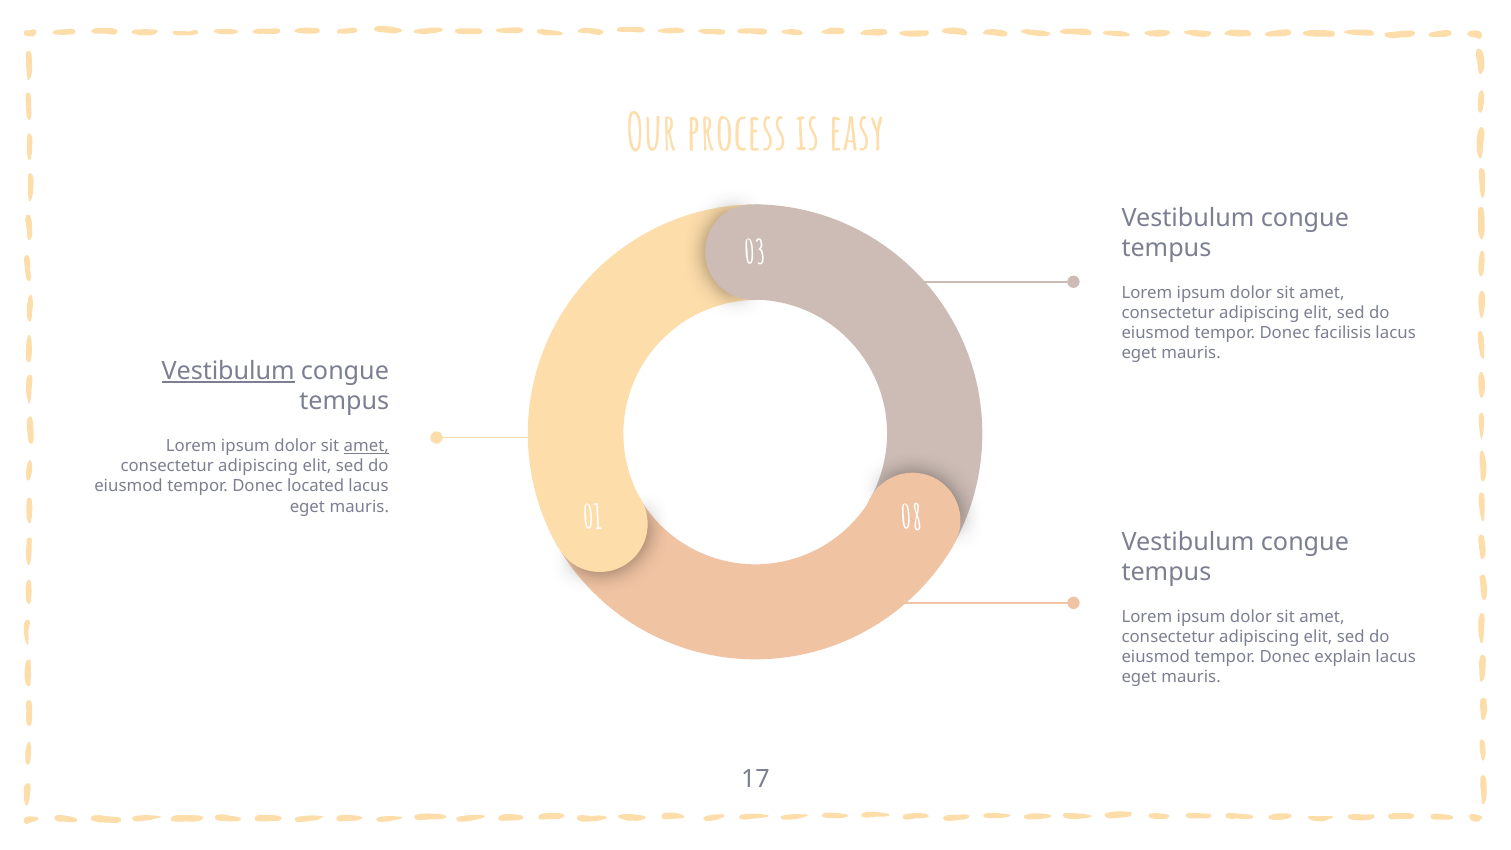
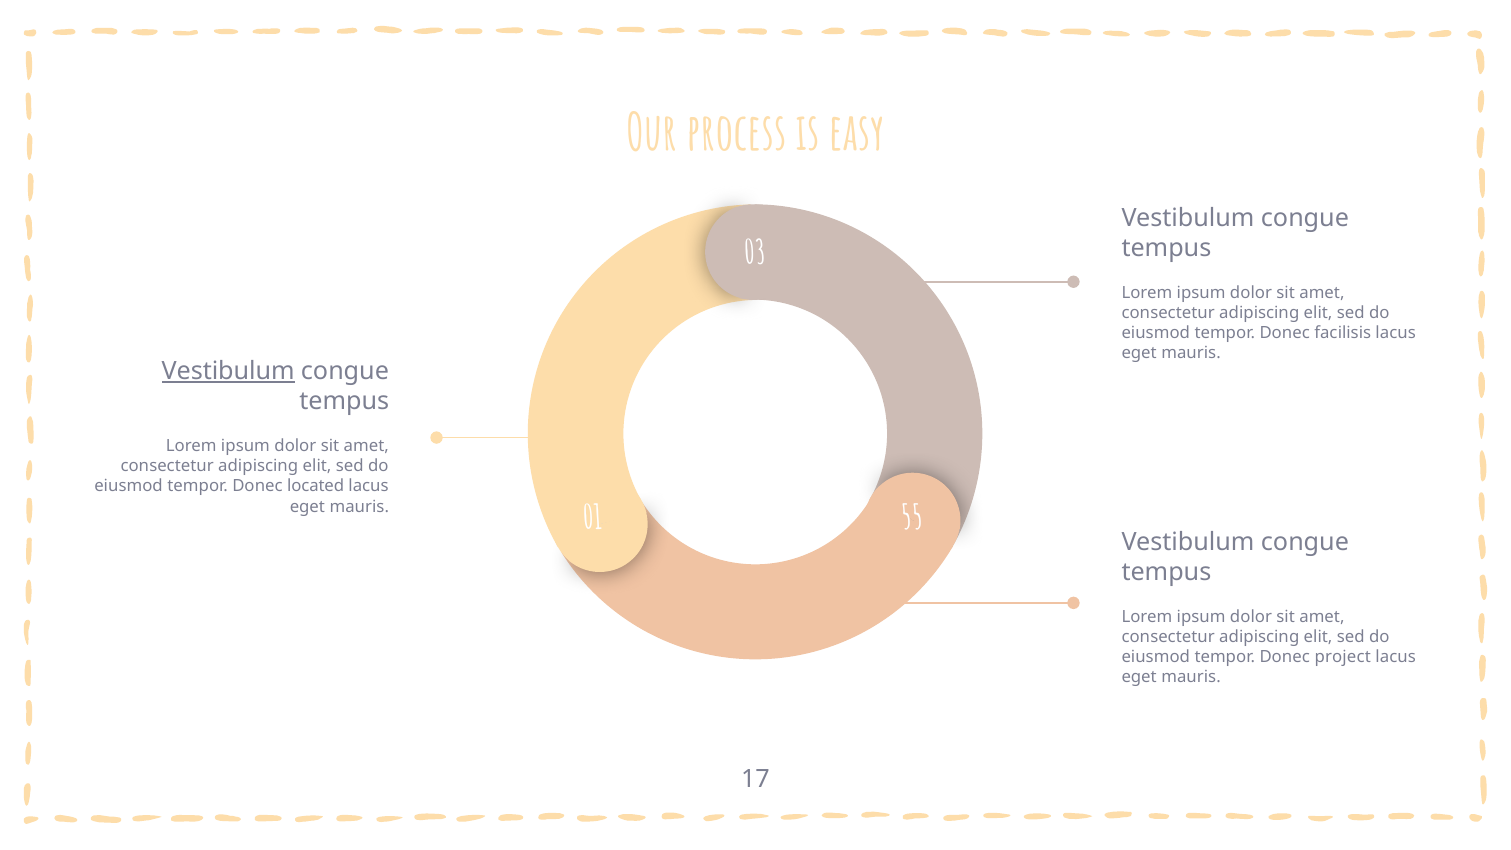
amet underline: present -> none (366, 446)
08: 08 -> 55 (912, 518)
explain: explain -> project (1343, 657)
